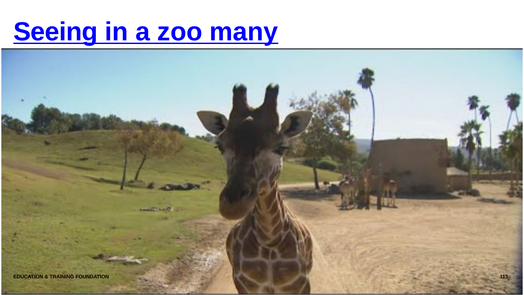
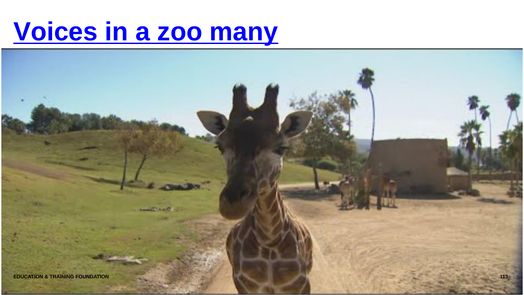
Seeing: Seeing -> Voices (56, 32)
